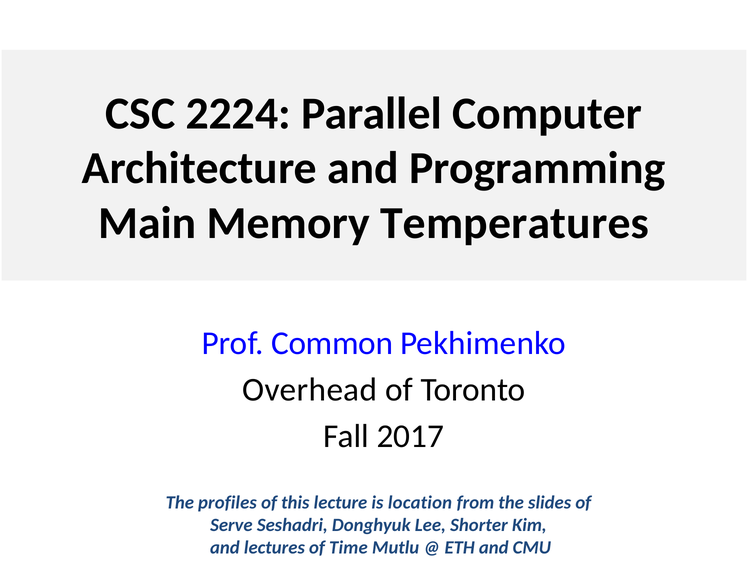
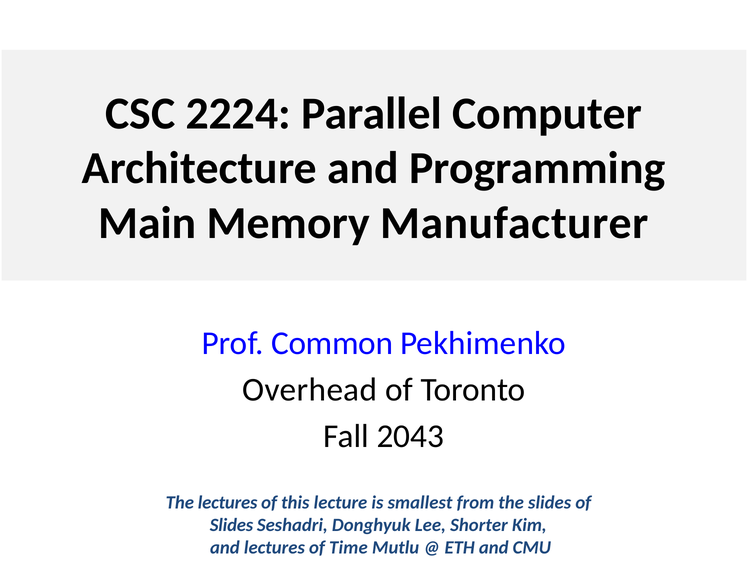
Temperatures: Temperatures -> Manufacturer (514, 223)
2017: 2017 -> 2043 (410, 437)
The profiles: profiles -> lectures (228, 503)
location: location -> smallest (420, 503)
Serve: Serve -> Slides (232, 526)
